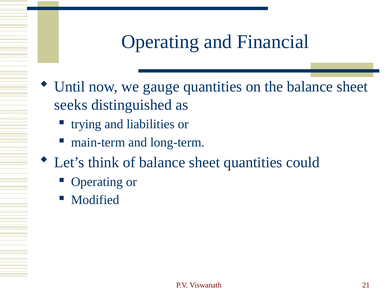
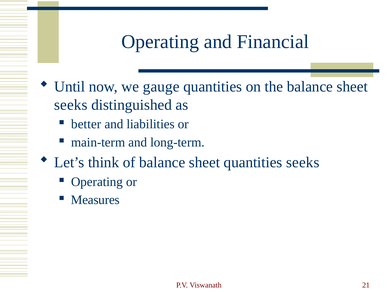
trying: trying -> better (86, 124)
quantities could: could -> seeks (303, 162)
Modified: Modified -> Measures (95, 200)
